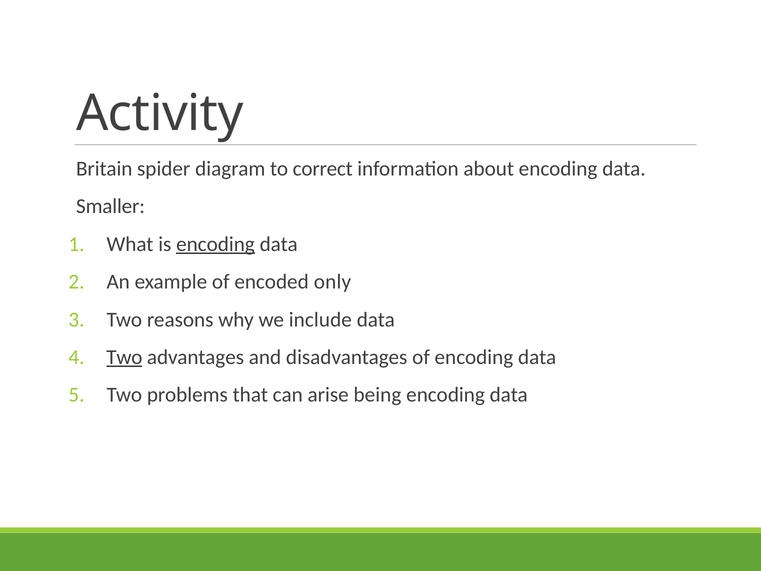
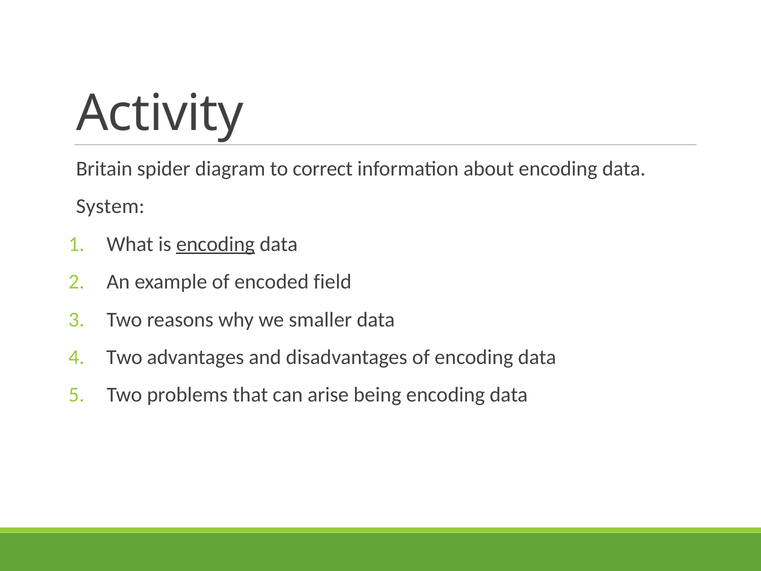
Smaller: Smaller -> System (110, 206)
only: only -> field (333, 282)
include: include -> smaller (320, 319)
Two underline: present -> none (124, 357)
